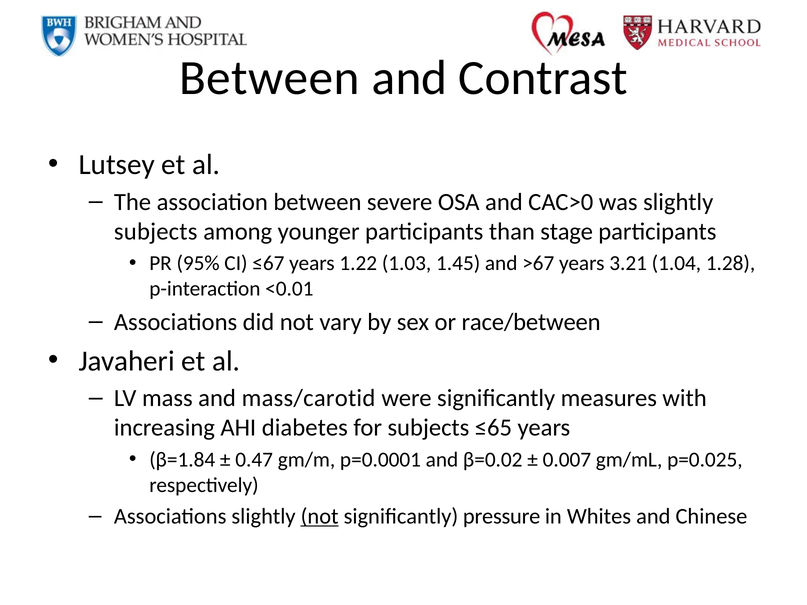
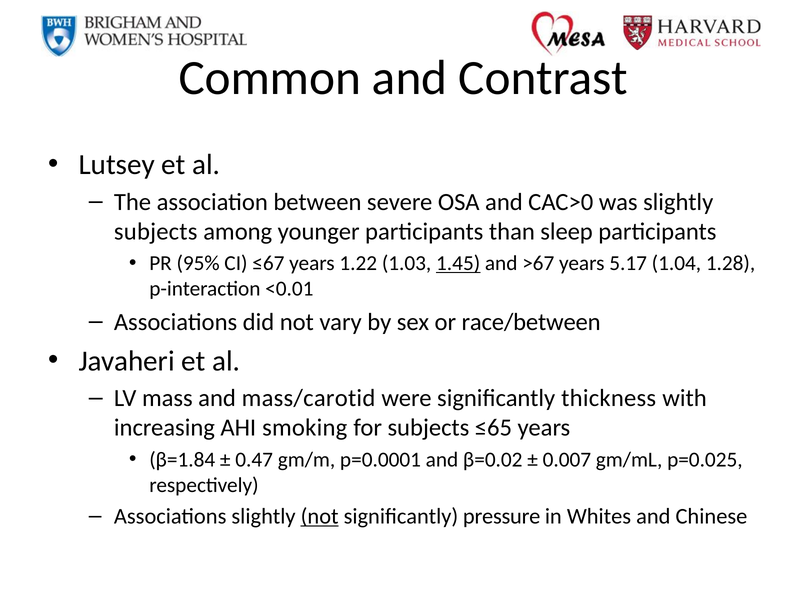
Between: Between -> Common (270, 78)
stage: stage -> sleep (567, 232)
1.45 underline: none -> present (458, 263)
3.21: 3.21 -> 5.17 (628, 263)
measures: measures -> thickness (609, 398)
diabetes: diabetes -> smoking (305, 428)
